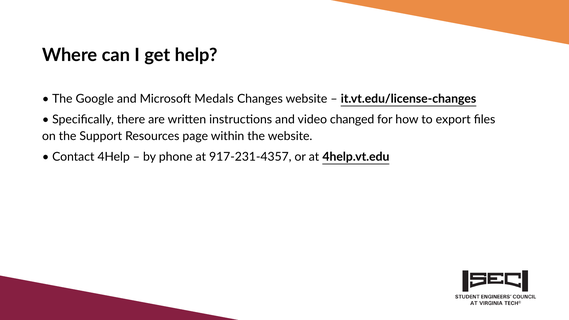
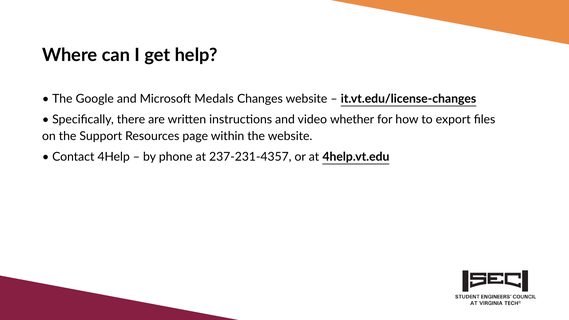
changed: changed -> whether (352, 119)
917-231-4357: 917-231-4357 -> 237-231-4357 (250, 157)
